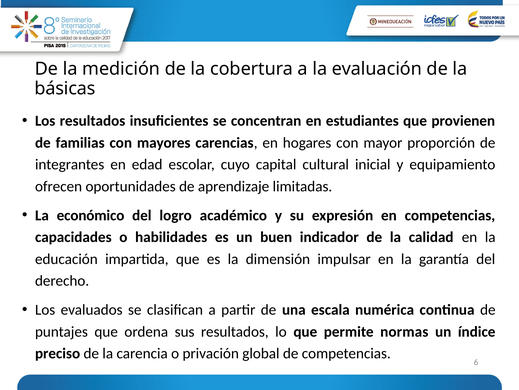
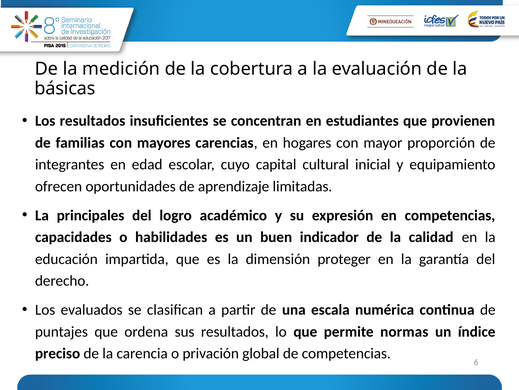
económico: económico -> principales (91, 215)
impulsar: impulsar -> proteger (344, 259)
